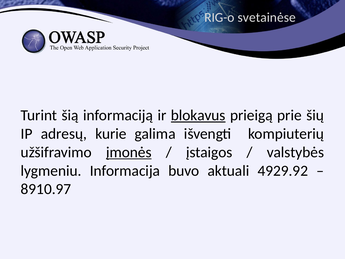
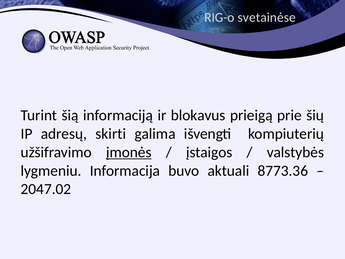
blokavus underline: present -> none (198, 115)
kurie: kurie -> skirti (111, 134)
4929.92: 4929.92 -> 8773.36 (283, 171)
8910.97: 8910.97 -> 2047.02 (46, 189)
